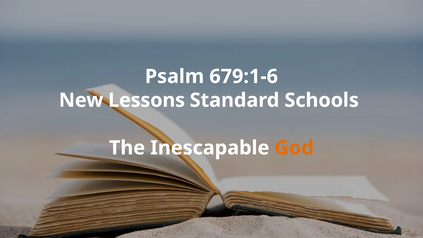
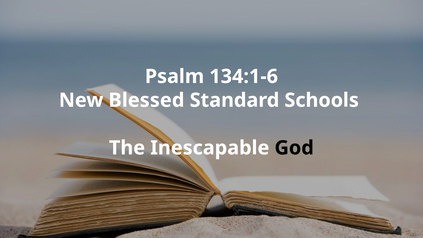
679:1-6: 679:1-6 -> 134:1-6 (244, 76)
Lessons: Lessons -> Blessed (146, 100)
God colour: orange -> black (294, 148)
